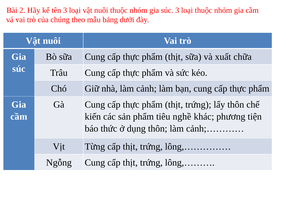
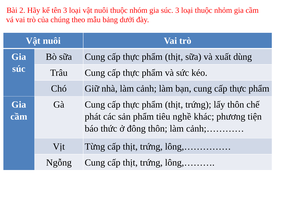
chữa: chữa -> dùng (243, 57)
kiến: kiến -> phát (93, 116)
dụng: dụng -> đông (136, 128)
